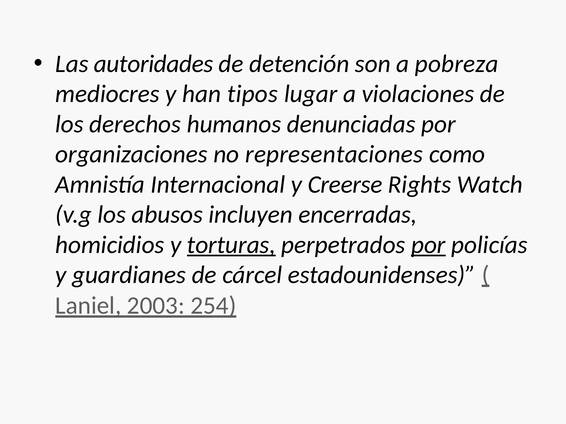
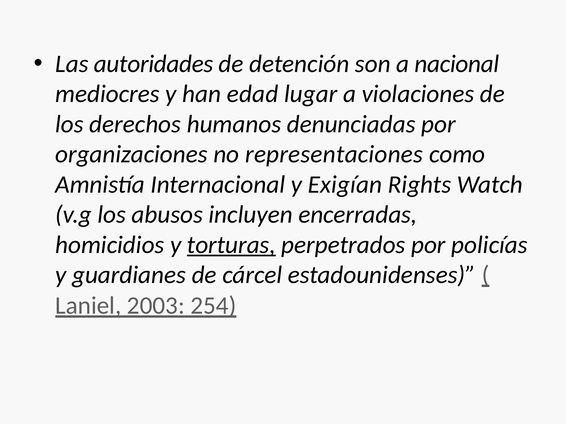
pobreza: pobreza -> nacional (457, 64)
tipos: tipos -> edad (253, 94)
Creerse: Creerse -> Exigían (345, 185)
por underline: present -> none (428, 245)
